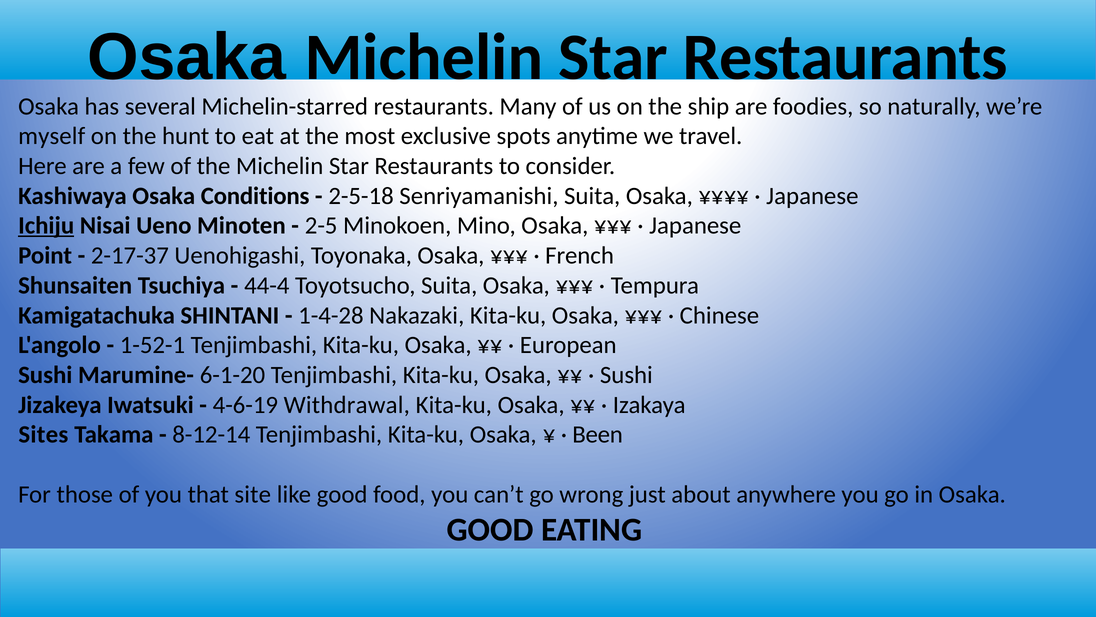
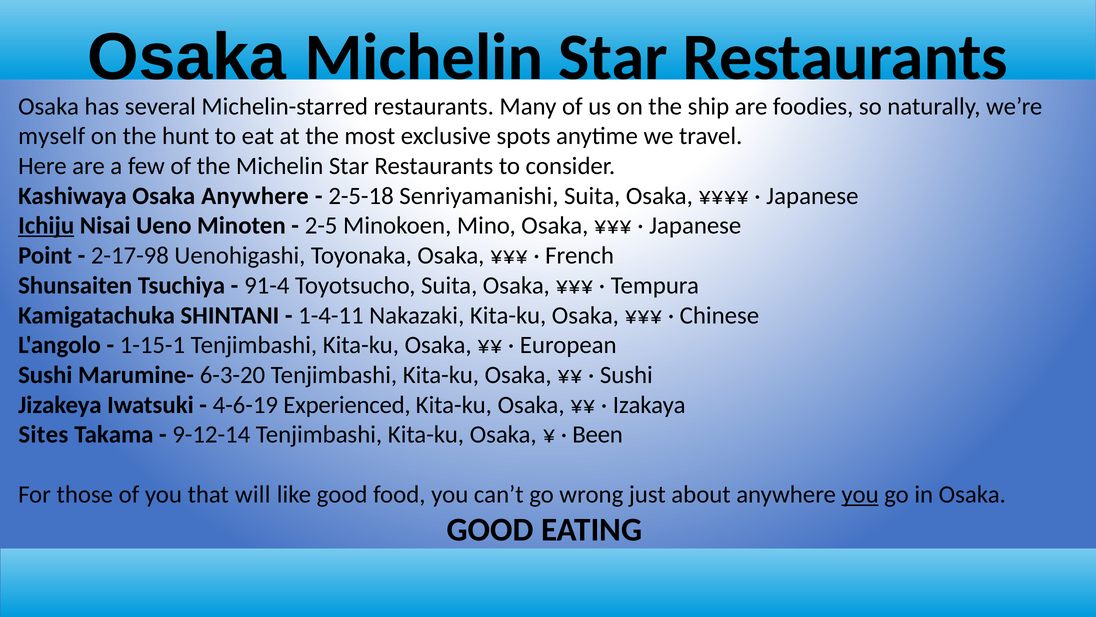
Osaka Conditions: Conditions -> Anywhere (255, 196)
2-17-37: 2-17-37 -> 2-17-98 (130, 255)
44-4: 44-4 -> 91-4 (267, 285)
1-4-28: 1-4-28 -> 1-4-11 (331, 315)
1-52-1: 1-52-1 -> 1-15-1 (152, 345)
6-1-20: 6-1-20 -> 6-3-20 (232, 375)
Withdrawal: Withdrawal -> Experienced (347, 405)
8-12-14: 8-12-14 -> 9-12-14 (211, 434)
site: site -> will (253, 494)
you underline: none -> present (860, 494)
